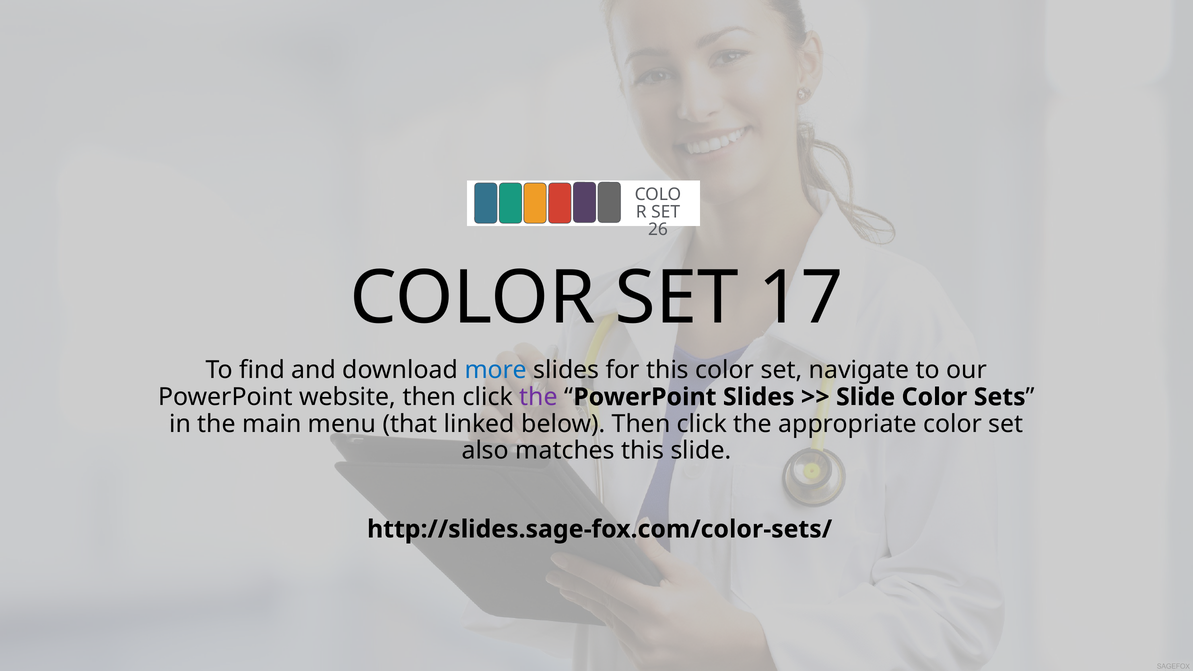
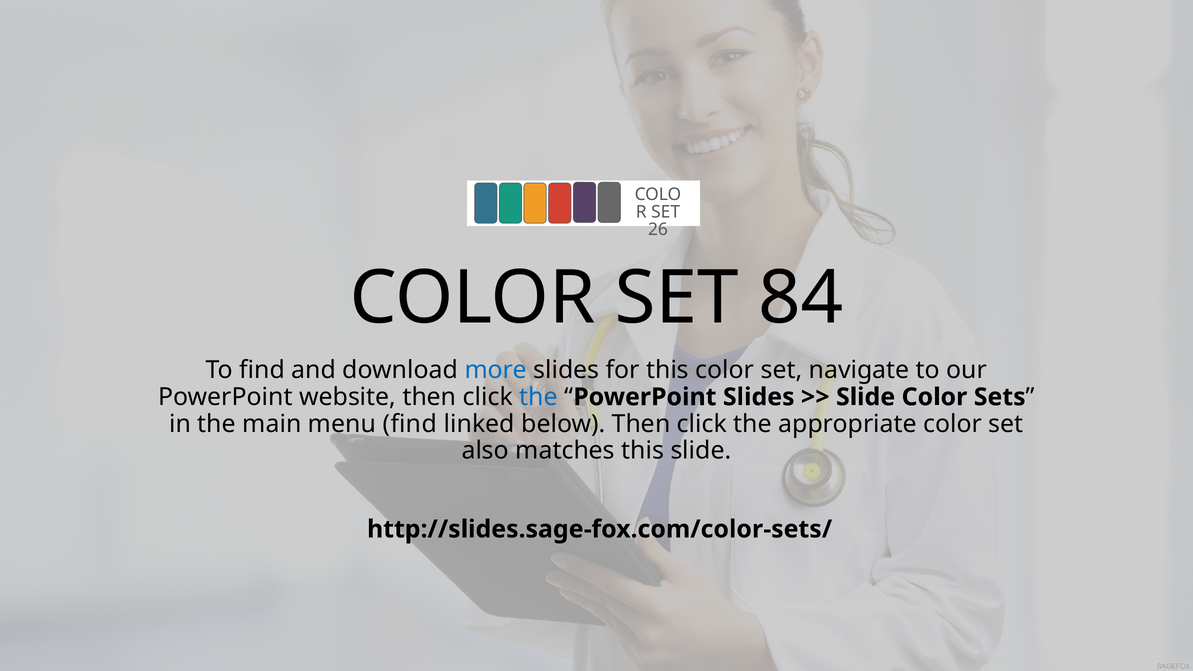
17: 17 -> 84 (801, 298)
the colour: purple -> blue (539, 397)
menu that: that -> find (410, 424)
